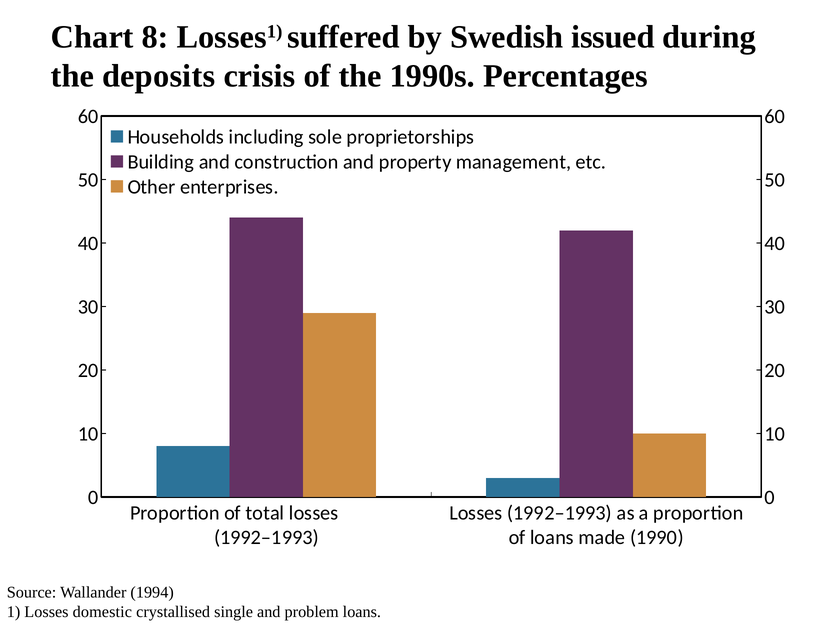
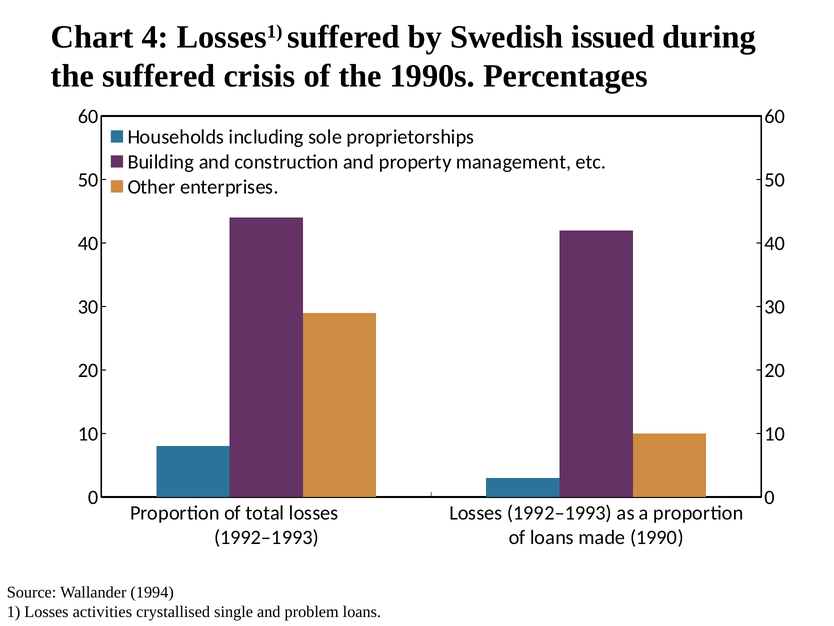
8: 8 -> 4 (155, 37)
the deposits: deposits -> suffered (159, 76)
domestic: domestic -> activities (102, 611)
